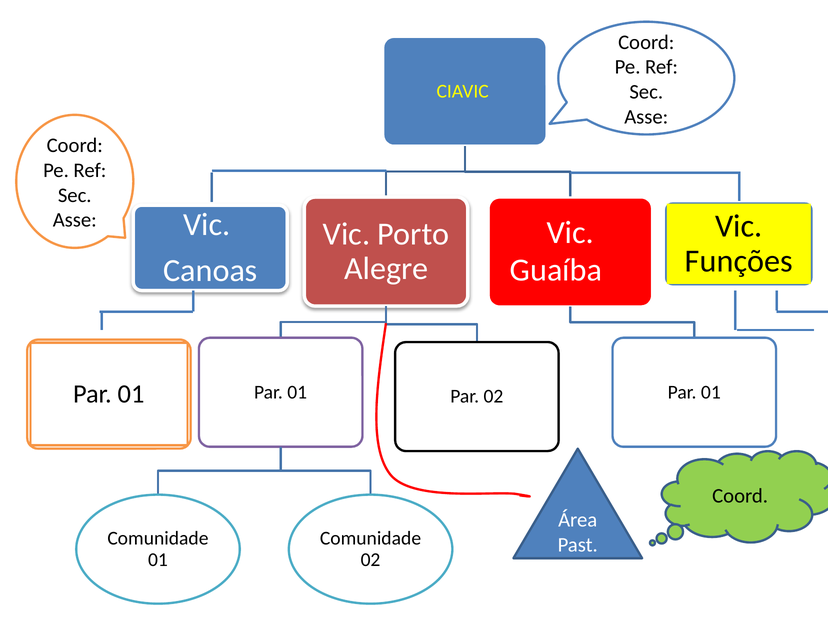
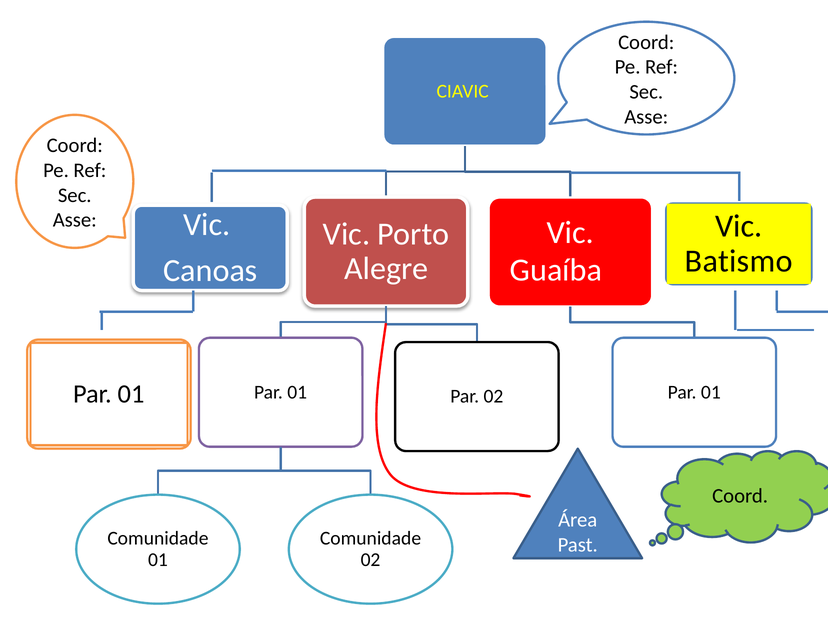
Funções: Funções -> Batismo (739, 261)
